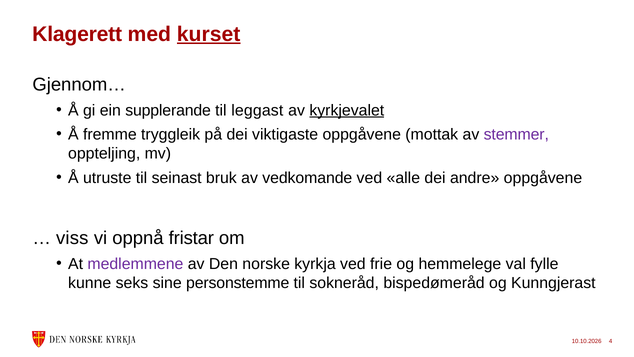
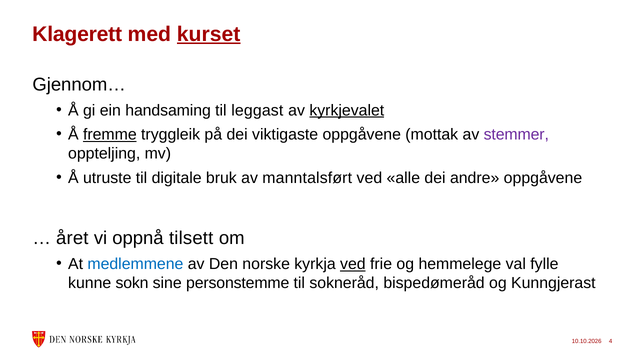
supplerande: supplerande -> handsaming (168, 110)
fremme underline: none -> present (110, 134)
seinast: seinast -> digitale (177, 178)
vedkomande: vedkomande -> manntalsført (307, 178)
viss: viss -> året (72, 238)
fristar: fristar -> tilsett (191, 238)
medlemmene colour: purple -> blue (135, 264)
ved underline: none -> present (353, 264)
seks: seks -> sokn (132, 283)
